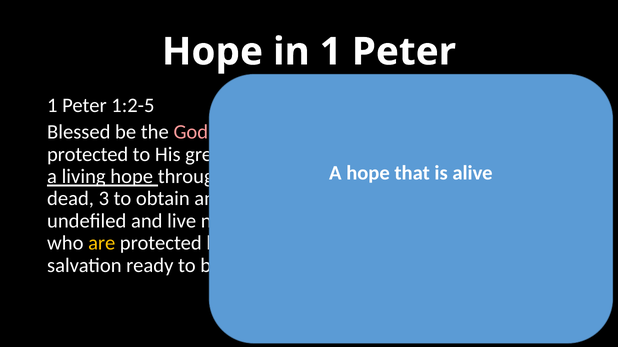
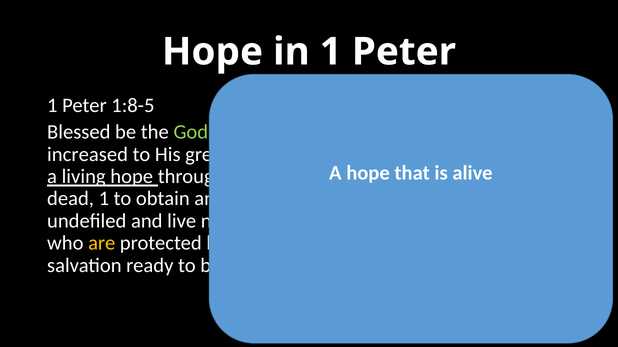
1:2-5: 1:2-5 -> 1:8-5 (133, 106)
God colour: pink -> light green (191, 132)
protected: protected -> increased (88, 155)
dead 3: 3 -> 1 (104, 199)
